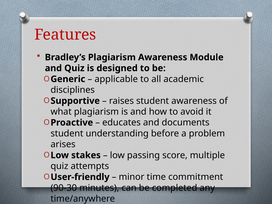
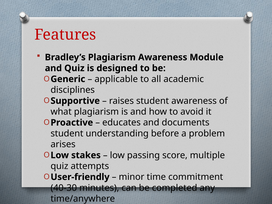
90-30: 90-30 -> 40-30 (64, 188)
